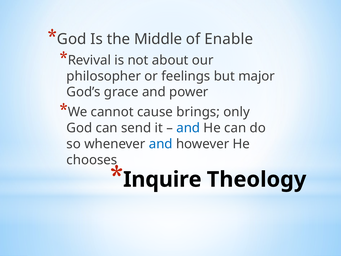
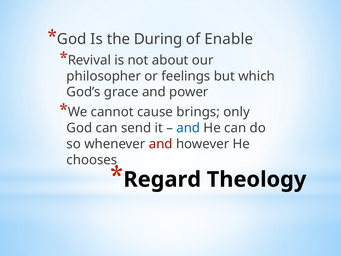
Middle: Middle -> During (158, 39)
major: major -> which (257, 76)
and colour: blue -> red (161, 144)
Inquire: Inquire -> Regard (162, 179)
